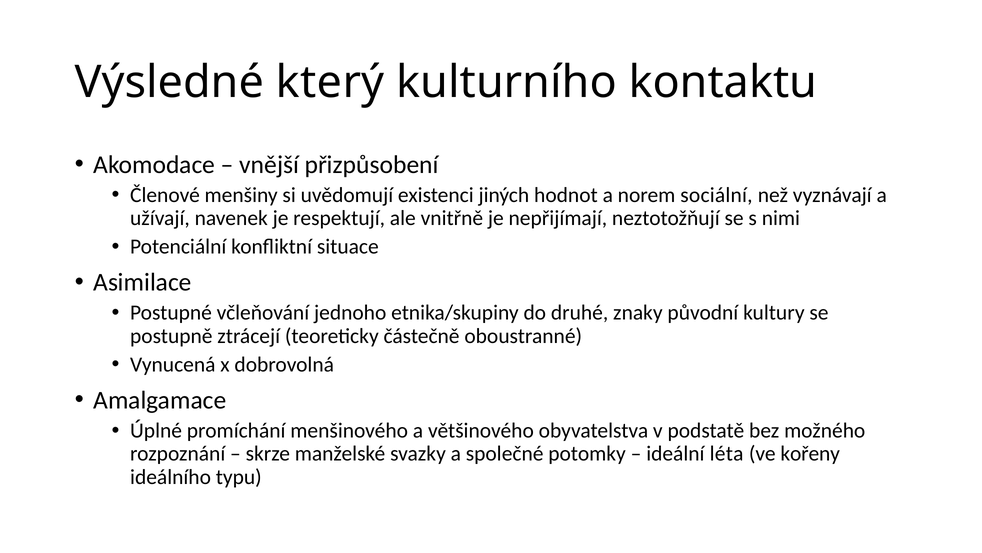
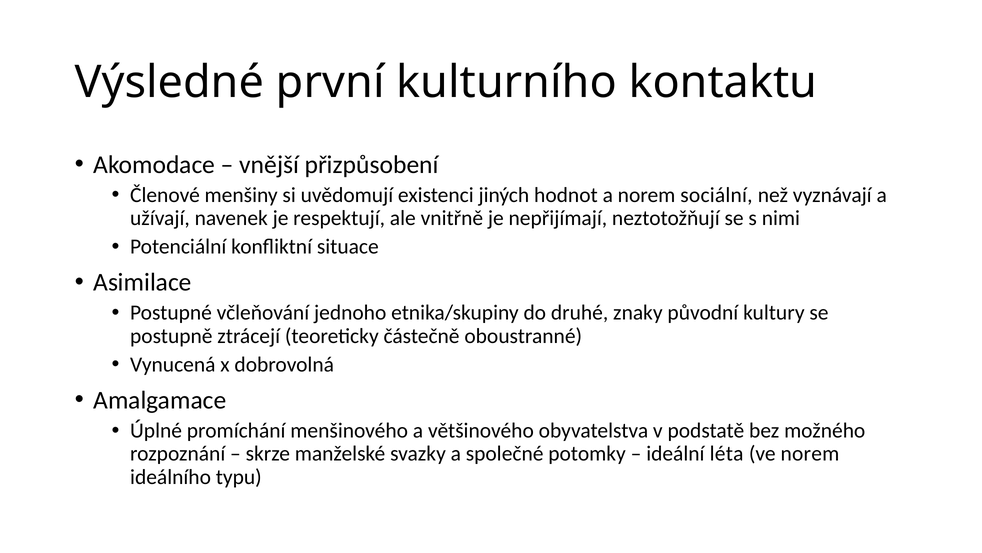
který: který -> první (330, 82)
ve kořeny: kořeny -> norem (810, 453)
